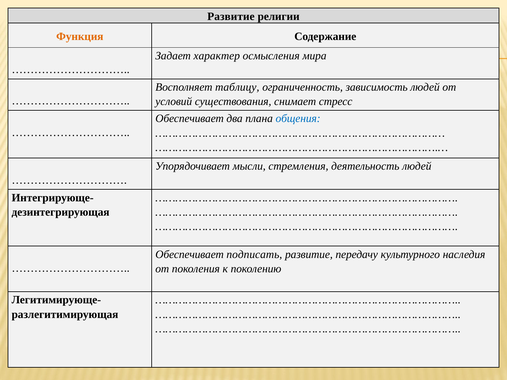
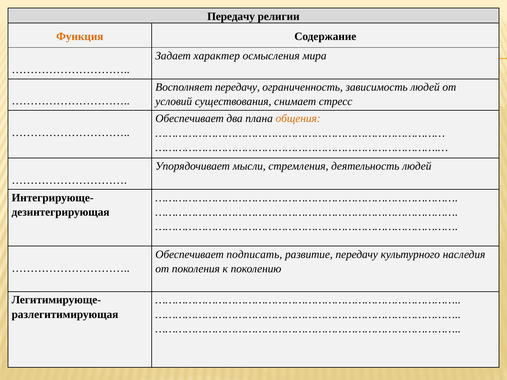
Развитие: Развитие -> Передачу (231, 17)
Восполняет таблицу: таблицу -> передачу (237, 87)
общения colour: blue -> orange (298, 119)
